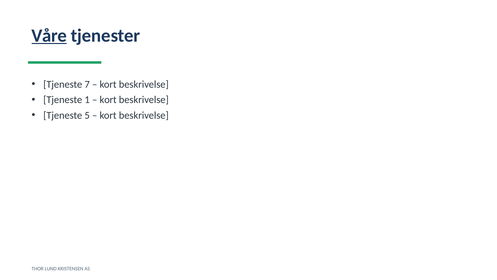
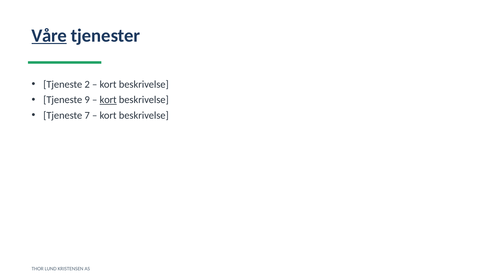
7: 7 -> 2 (87, 84)
1: 1 -> 9 (87, 100)
kort underline: none -> present (108, 100)
5: 5 -> 7 (87, 115)
